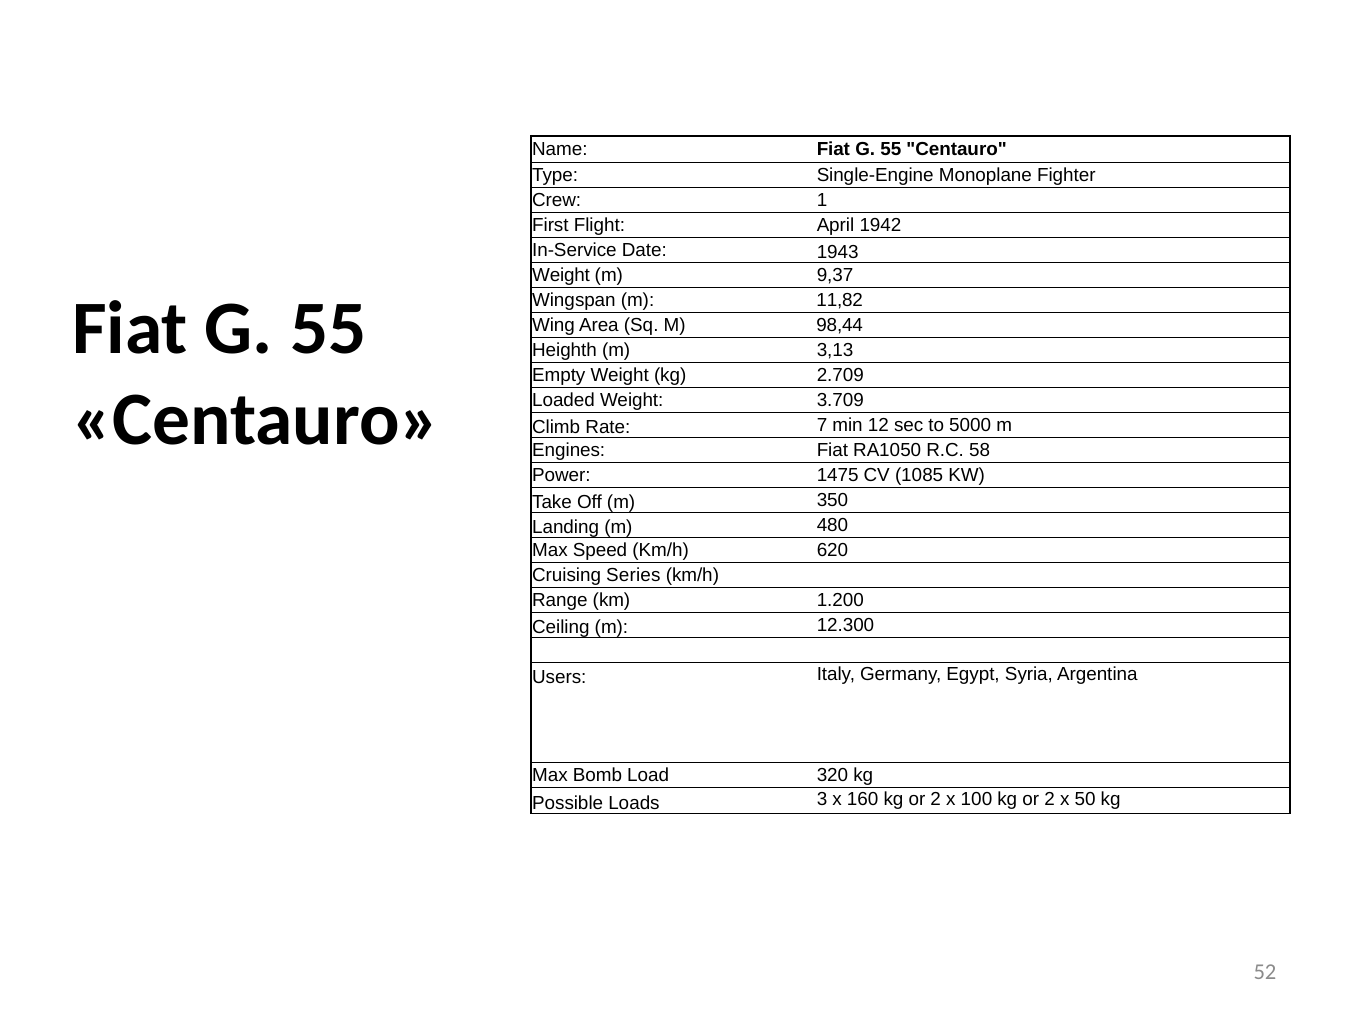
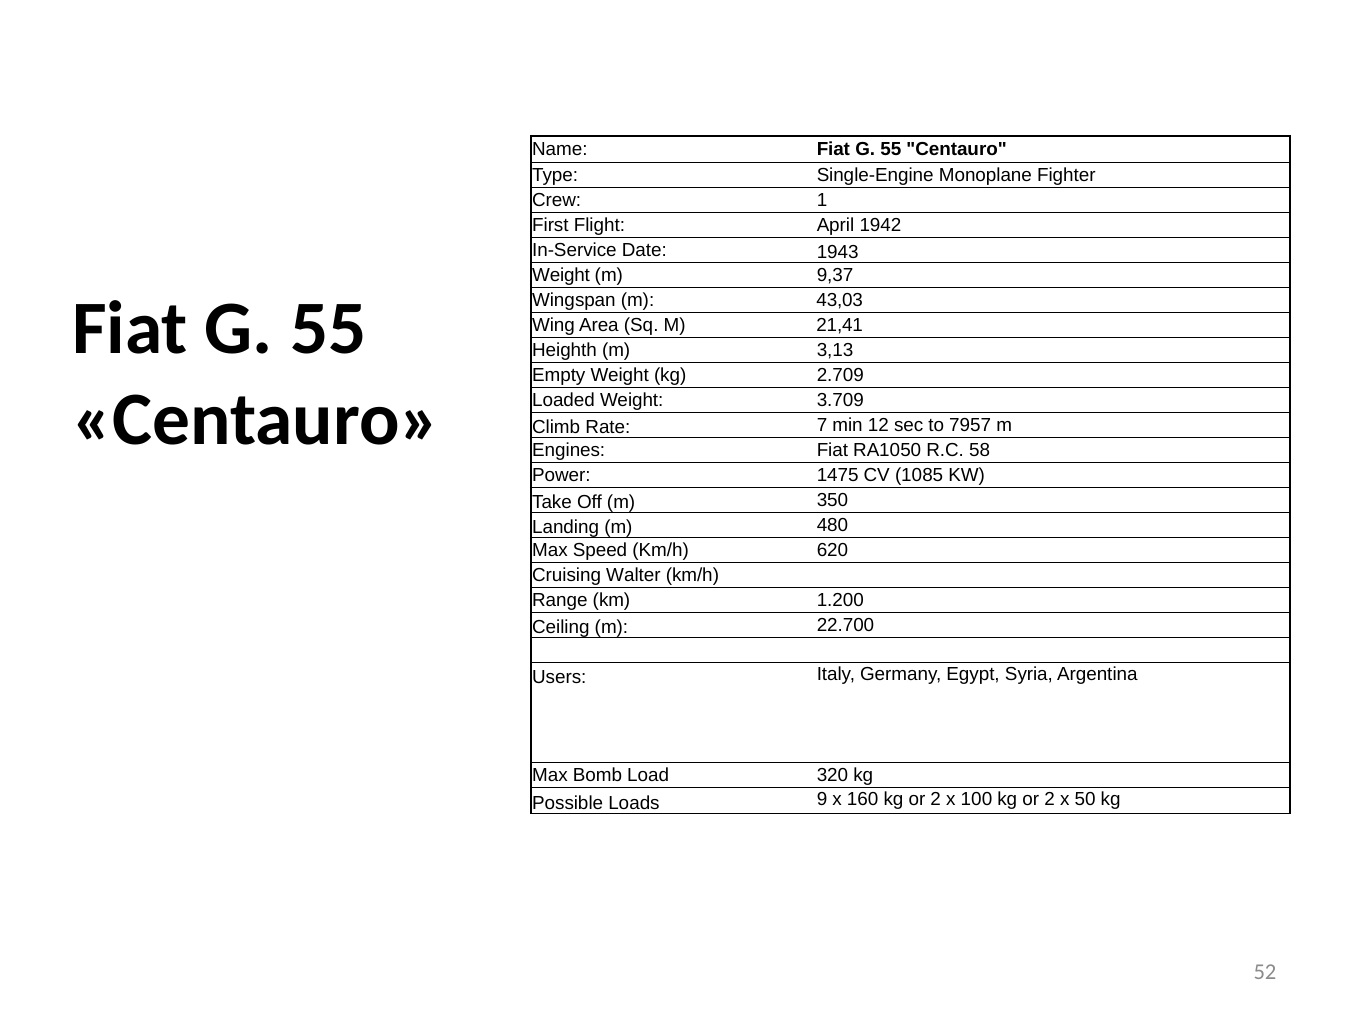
11,82: 11,82 -> 43,03 (840, 301)
98,44: 98,44 -> 21,41 (840, 326)
5000: 5000 -> 7957 (970, 426)
Series: Series -> Walter (633, 576)
12.300: 12.300 -> 22.700 (845, 626)
3: 3 -> 9 (822, 800)
